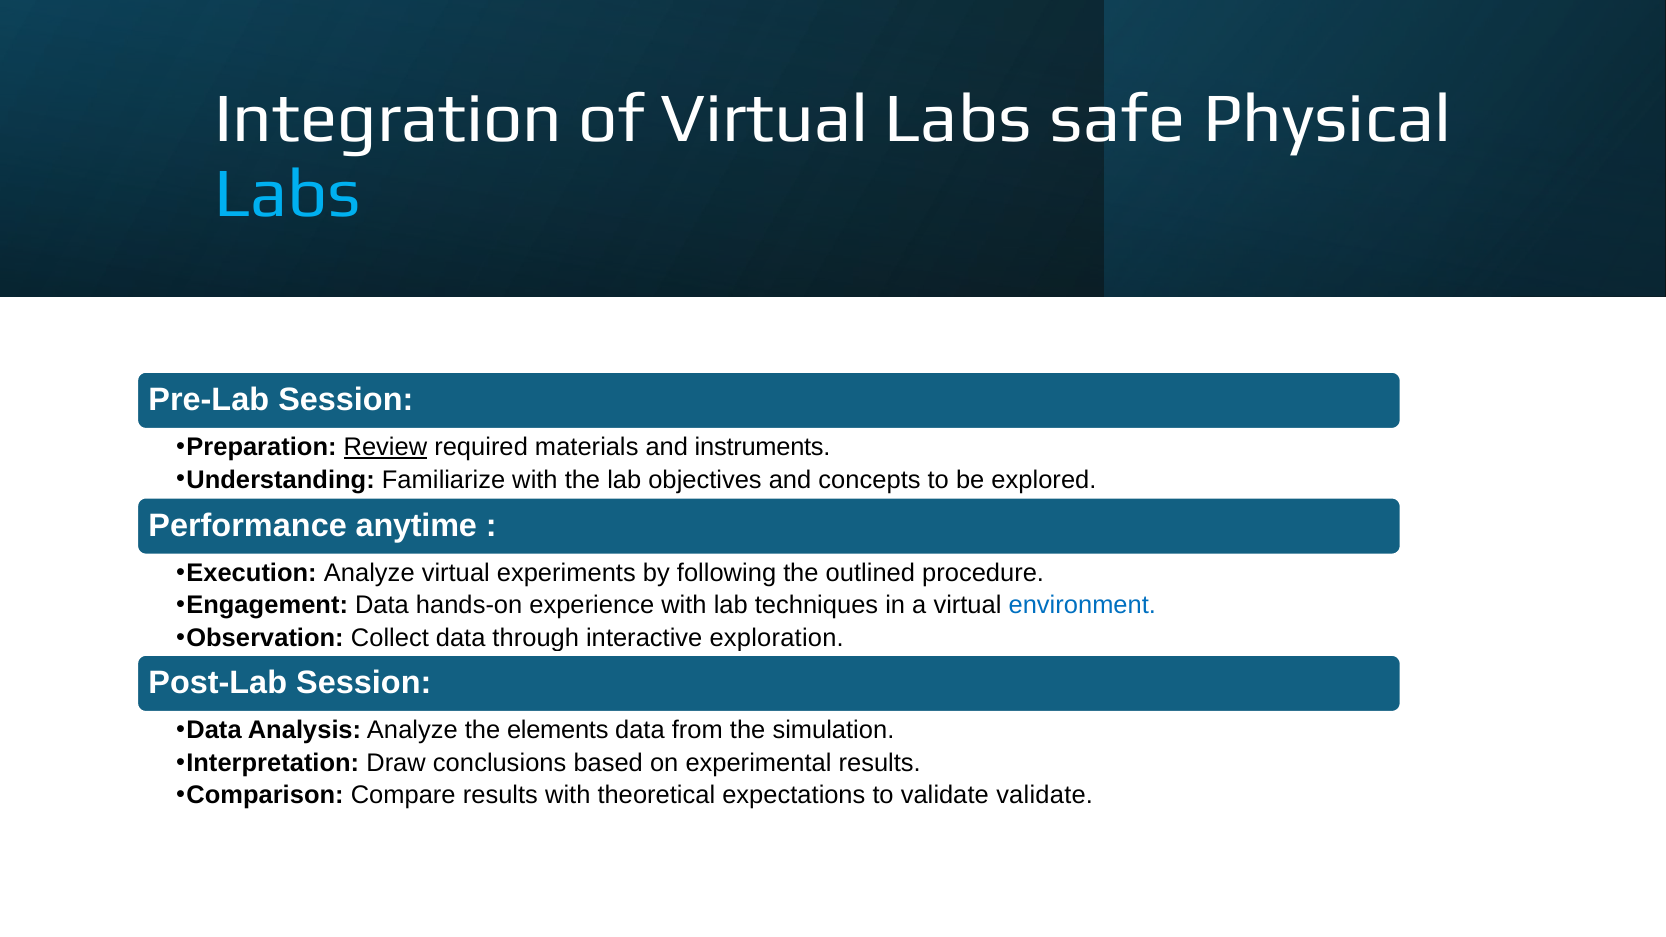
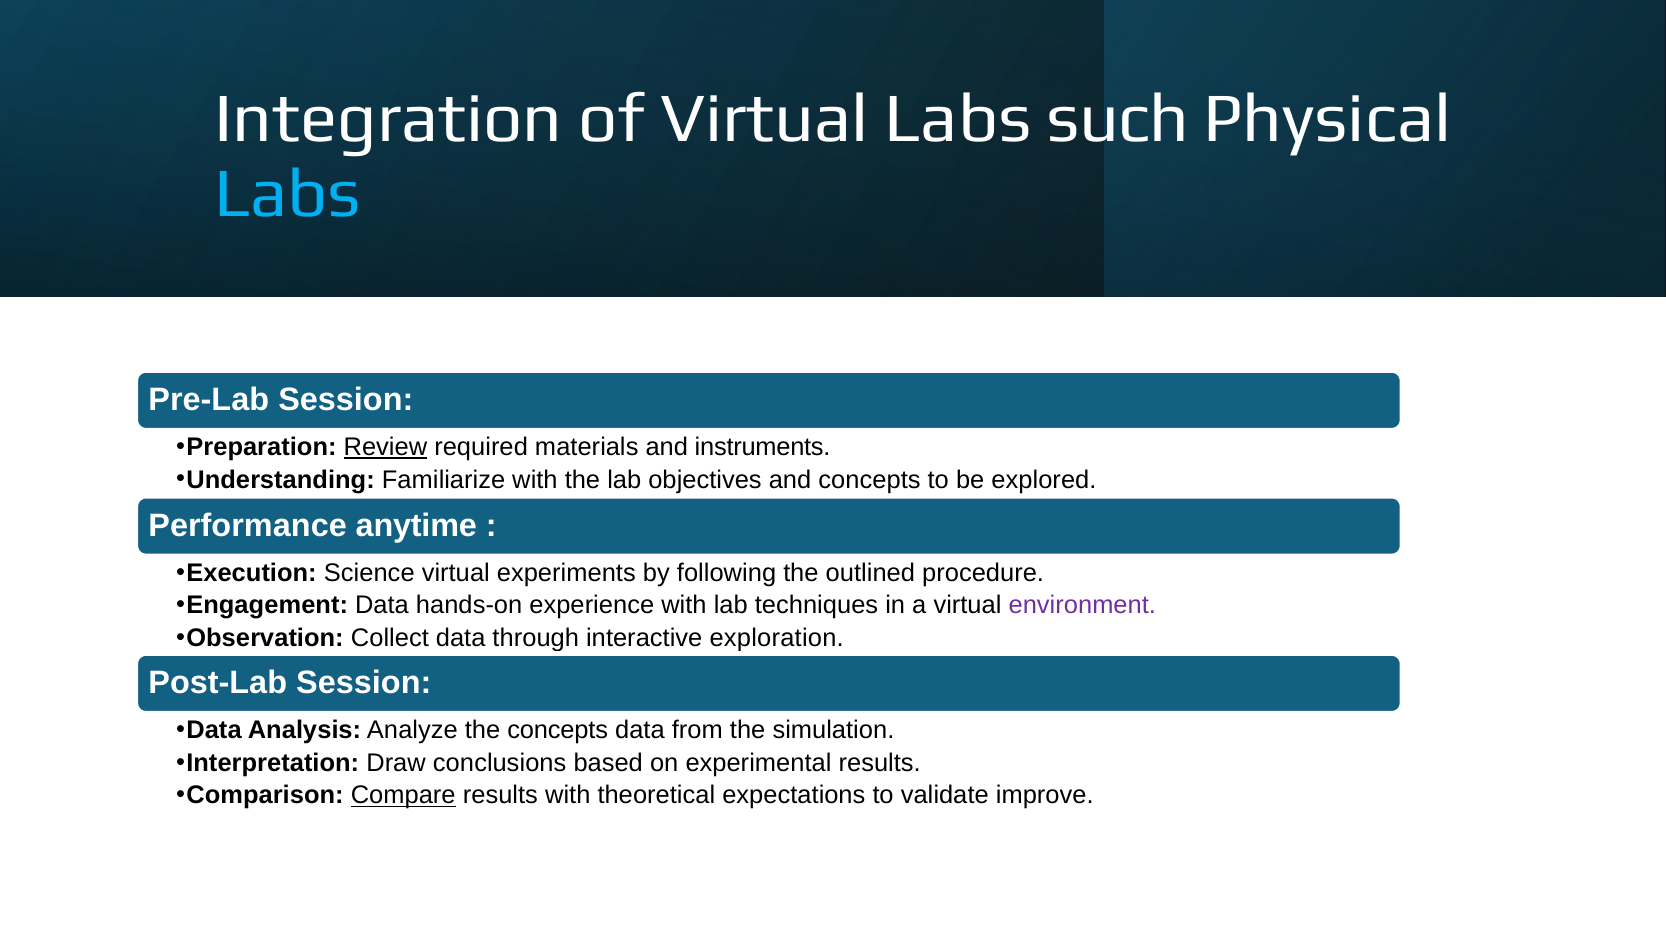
safe: safe -> such (1118, 119)
Execution Analyze: Analyze -> Science (369, 573)
environment colour: blue -> purple (1082, 606)
the elements: elements -> concepts (558, 730)
Compare underline: none -> present (403, 795)
validate validate: validate -> improve (1045, 795)
